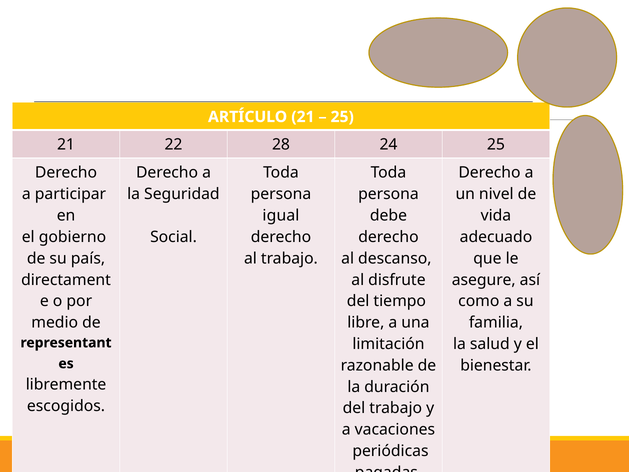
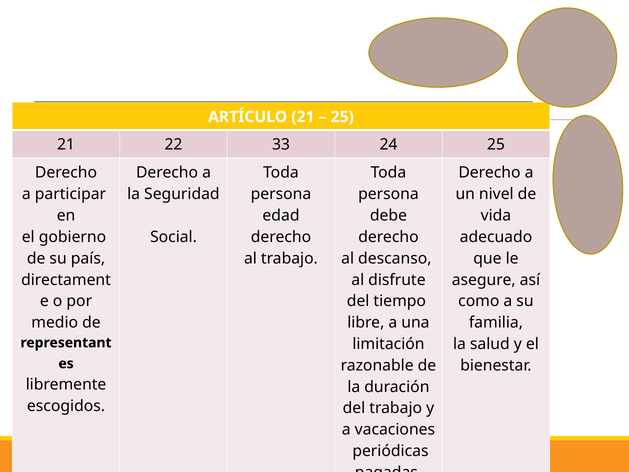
28: 28 -> 33 (281, 145)
igual: igual -> edad (281, 216)
